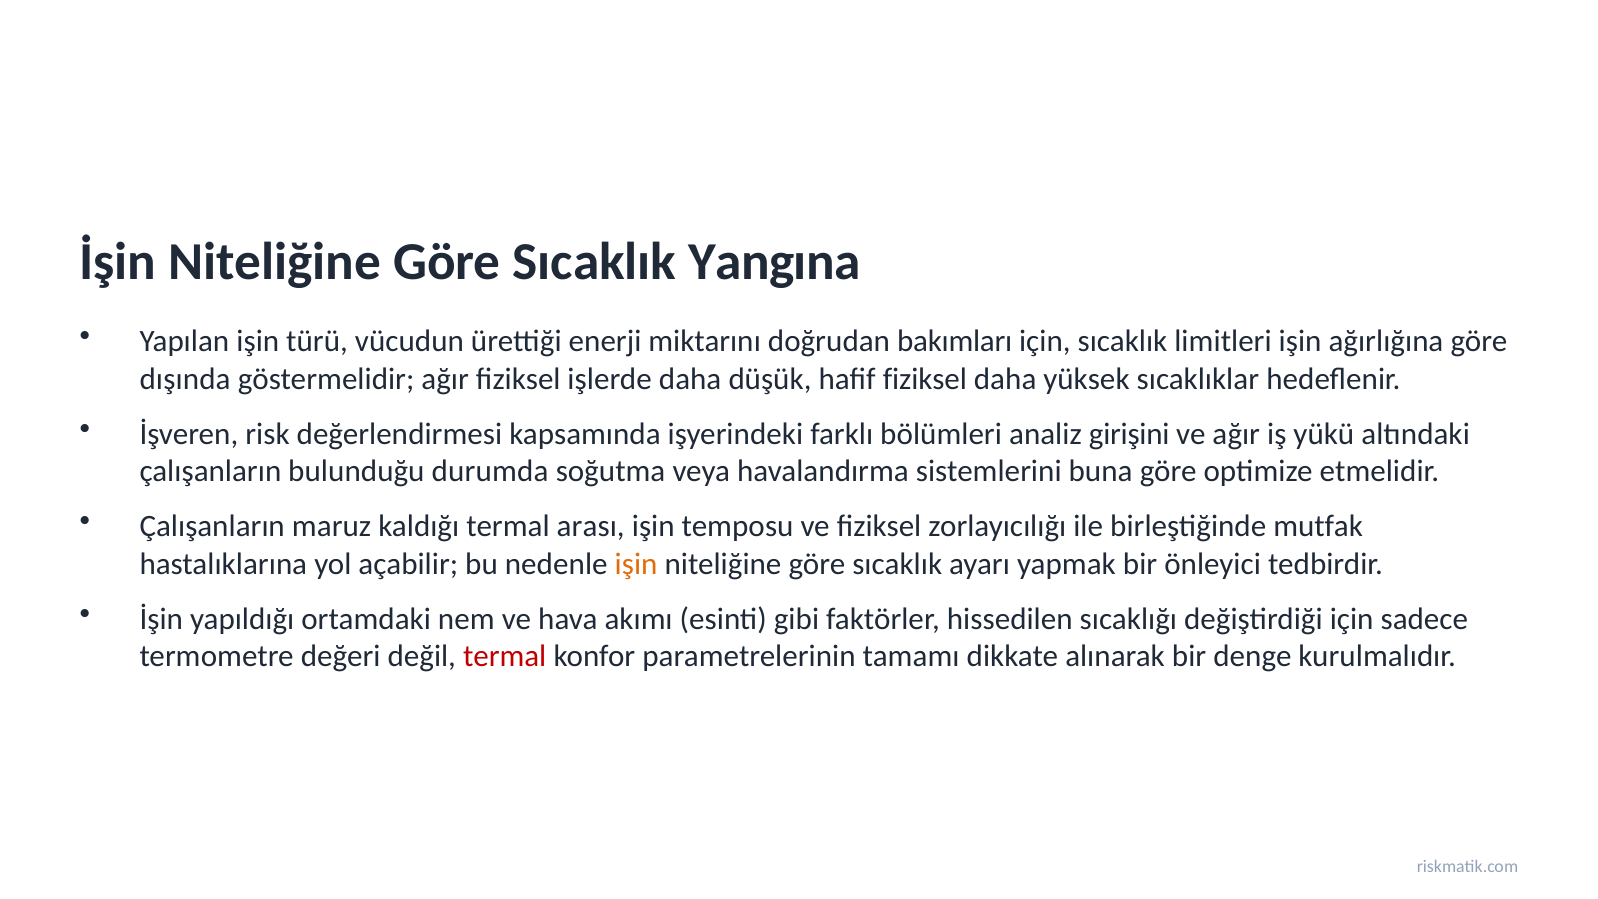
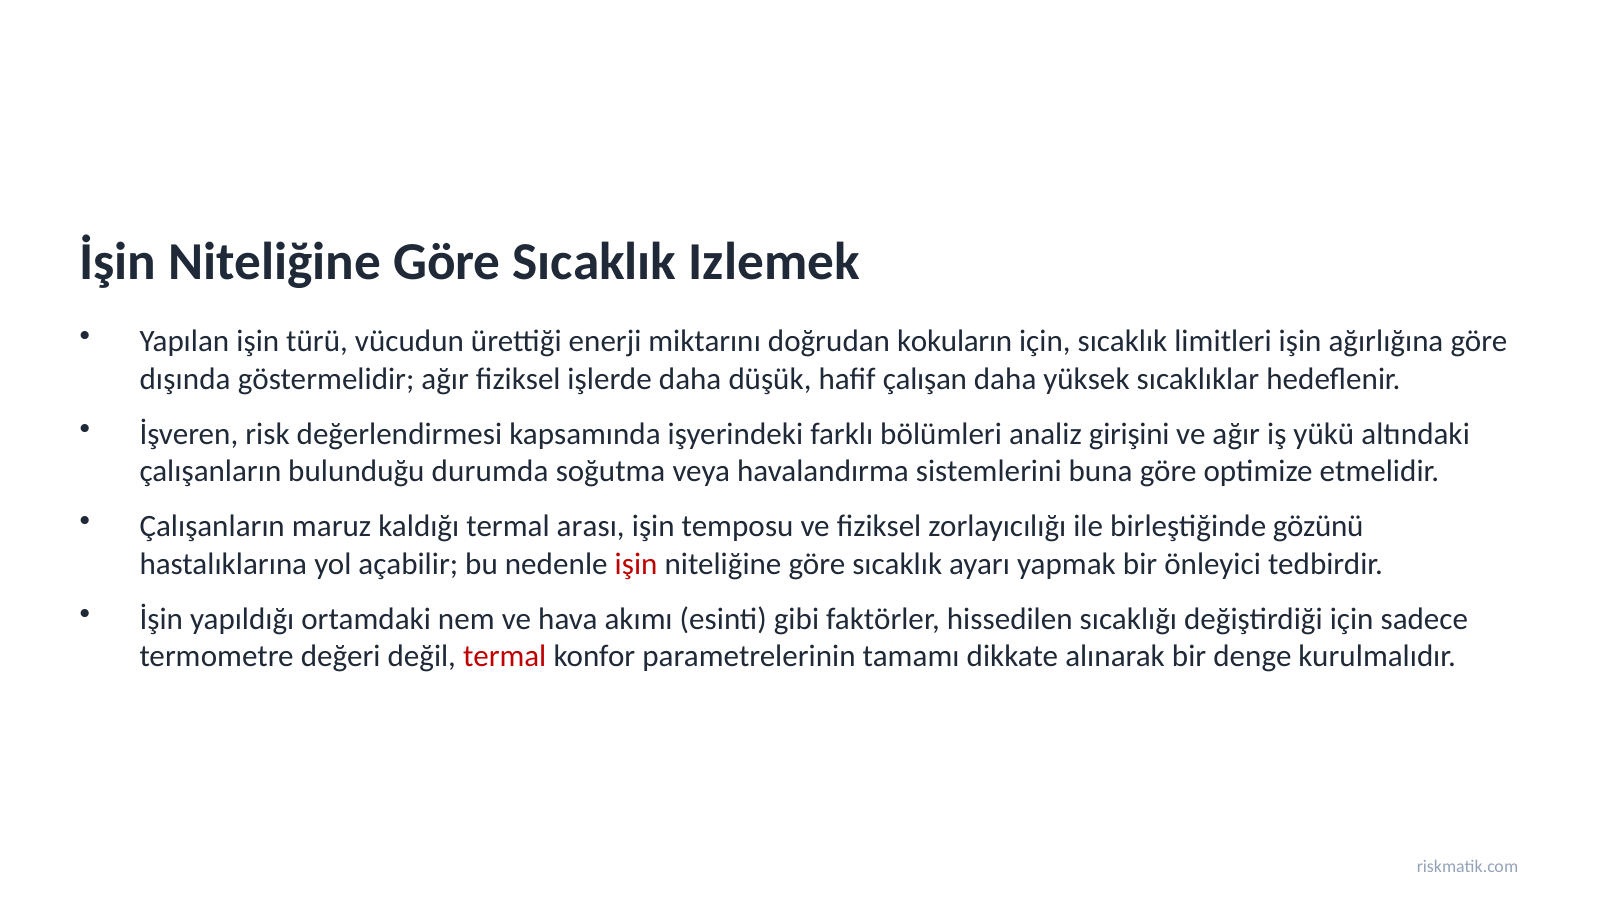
Yangına: Yangına -> Izlemek (774, 261)
bakımları: bakımları -> kokuların (955, 342)
hafif fiziksel: fiziksel -> çalışan (925, 379)
mutfak: mutfak -> gözünü (1318, 527)
işin colour: orange -> red (636, 564)
